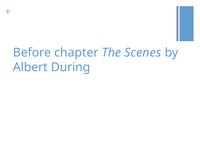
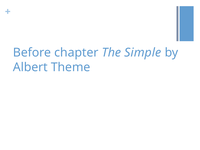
Scenes: Scenes -> Simple (143, 53)
During: During -> Theme (71, 67)
